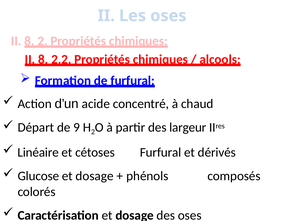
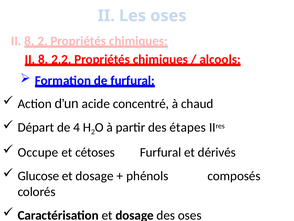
9: 9 -> 4 (77, 127)
largeur: largeur -> étapes (188, 127)
Linéaire: Linéaire -> Occupe (38, 152)
